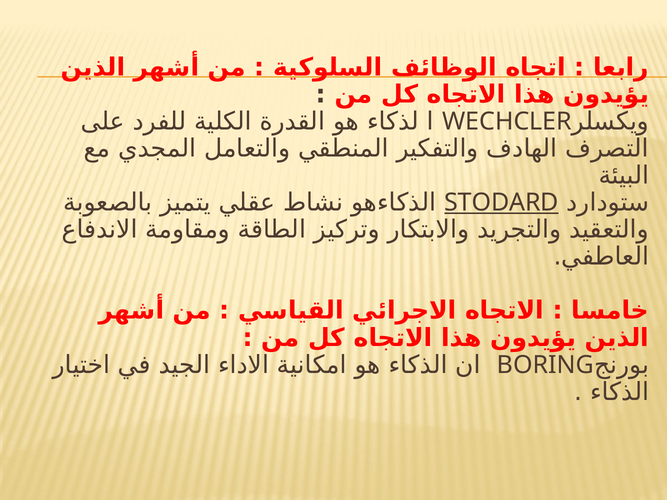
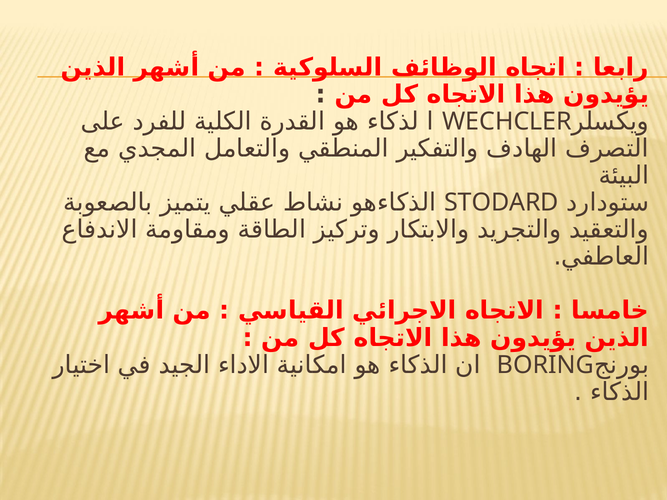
STODARD underline: present -> none (502, 203)
